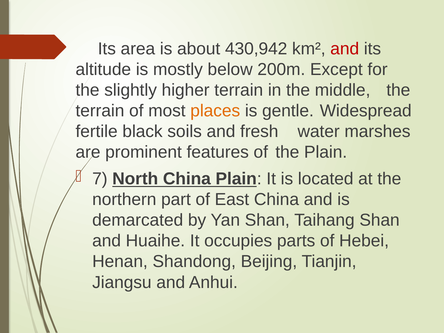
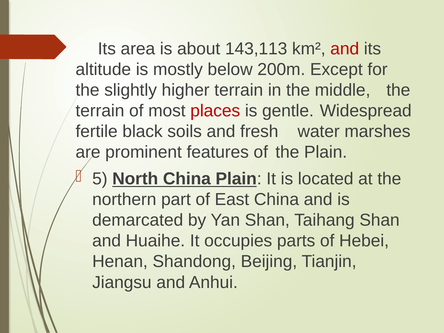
430,942: 430,942 -> 143,113 (256, 49)
places colour: orange -> red (215, 111)
7: 7 -> 5 (100, 179)
